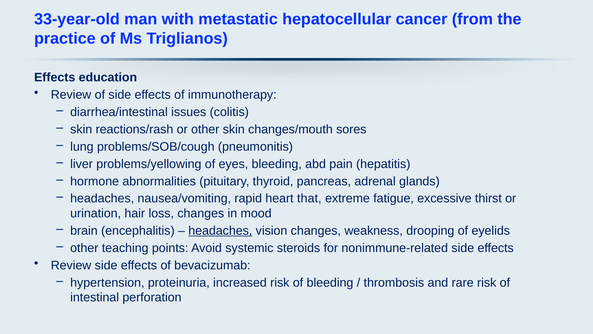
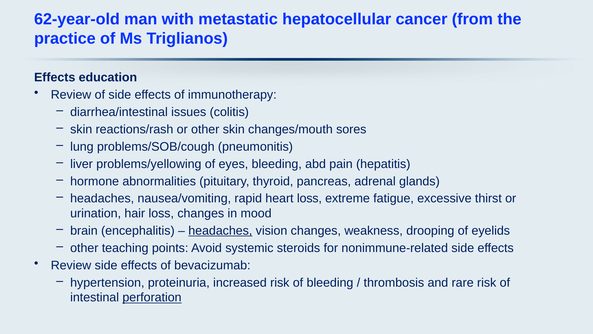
33-year-old: 33-year-old -> 62-year-old (77, 19)
heart that: that -> loss (309, 198)
perforation underline: none -> present (152, 297)
